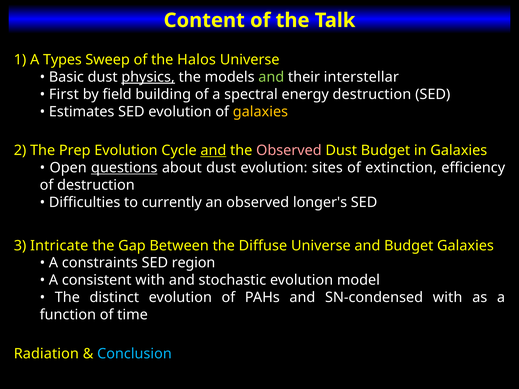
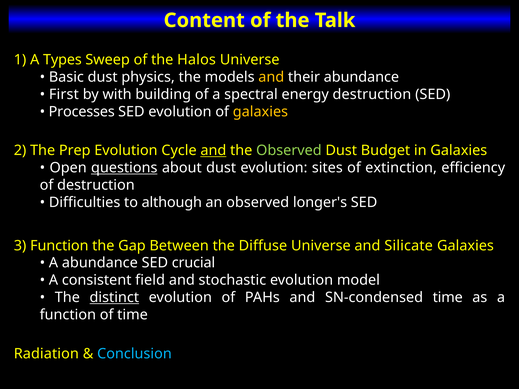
physics underline: present -> none (148, 77)
and colour: light green -> yellow (271, 77)
their interstellar: interstellar -> abundance (361, 77)
field: field -> with (117, 94)
Estimates: Estimates -> Processes (82, 112)
Observed colour: pink -> light green (289, 151)
currently: currently -> although (172, 203)
3 Intricate: Intricate -> Function (59, 246)
and Budget: Budget -> Silicate (409, 246)
A constraints: constraints -> abundance (100, 263)
region: region -> crucial (193, 263)
consistent with: with -> field (150, 280)
distinct underline: none -> present (114, 298)
SN-condensed with: with -> time (448, 298)
